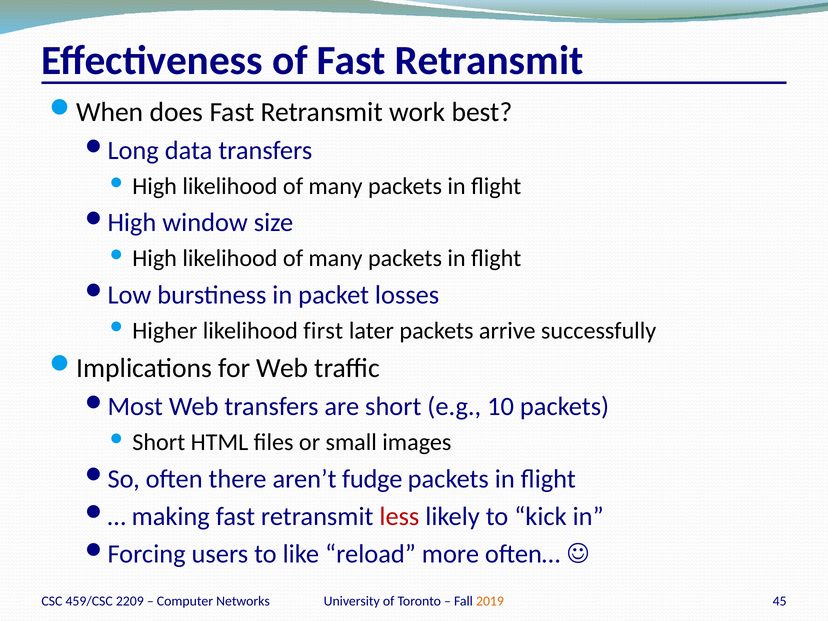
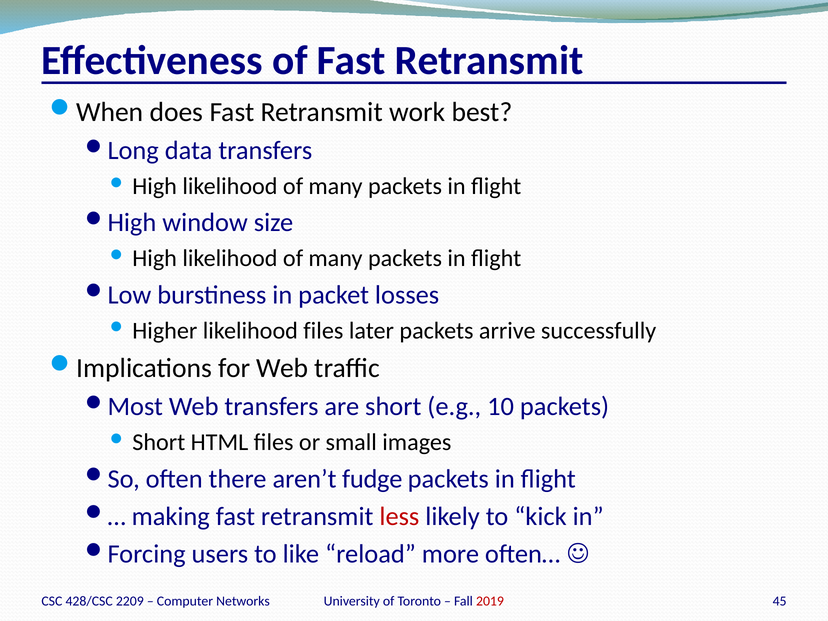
likelihood first: first -> files (323, 331)
2019 colour: orange -> red (490, 601)
459/CSC: 459/CSC -> 428/CSC (89, 601)
